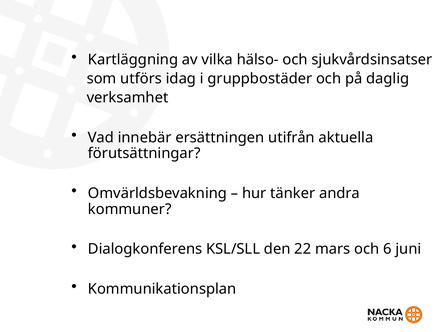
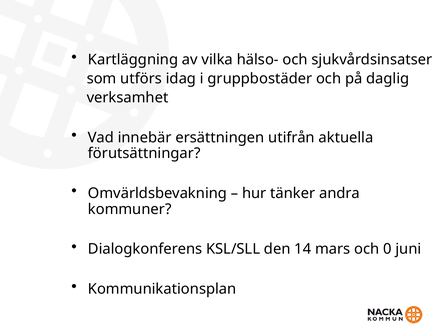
22: 22 -> 14 (303, 249)
6: 6 -> 0 (387, 249)
